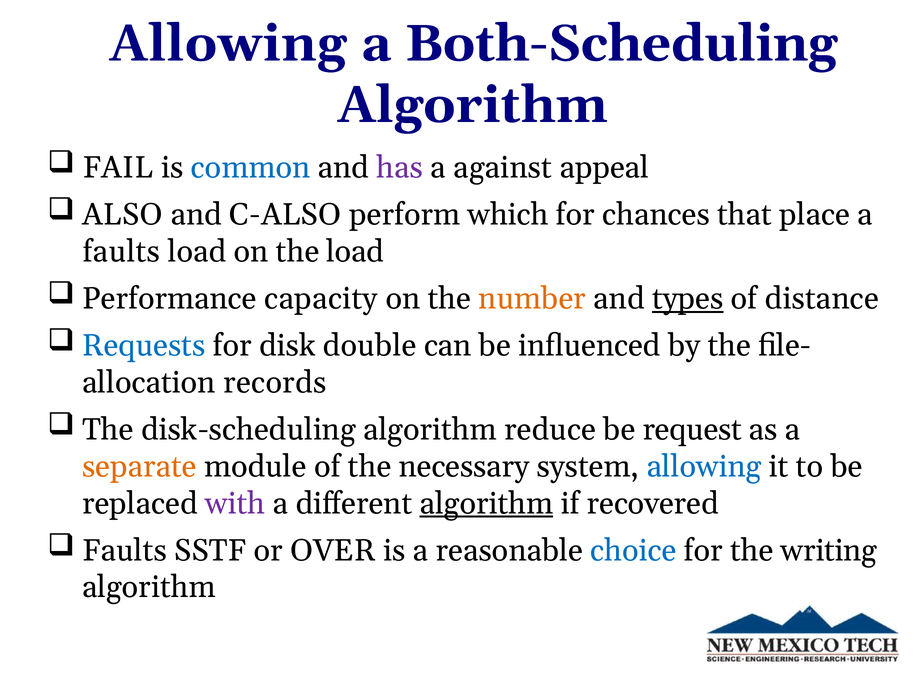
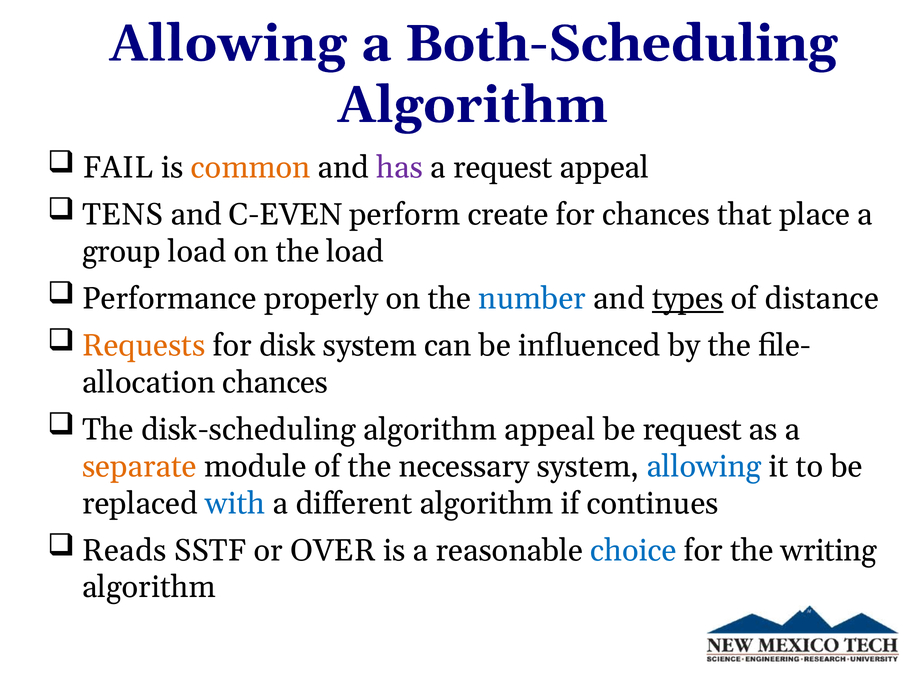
common colour: blue -> orange (251, 168)
a against: against -> request (503, 168)
ALSO: ALSO -> TENS (122, 215)
C-ALSO: C-ALSO -> C-EVEN (286, 215)
which: which -> create (508, 215)
faults: faults -> group (121, 252)
capacity: capacity -> properly (321, 299)
number colour: orange -> blue (532, 299)
Requests colour: blue -> orange (144, 346)
disk double: double -> system (370, 346)
records: records -> chances (275, 383)
algorithm reduce: reduce -> appeal (550, 430)
with colour: purple -> blue (235, 504)
algorithm underline: present -> none (486, 504)
recovered: recovered -> continues (653, 504)
Faults: Faults -> Reads (124, 551)
